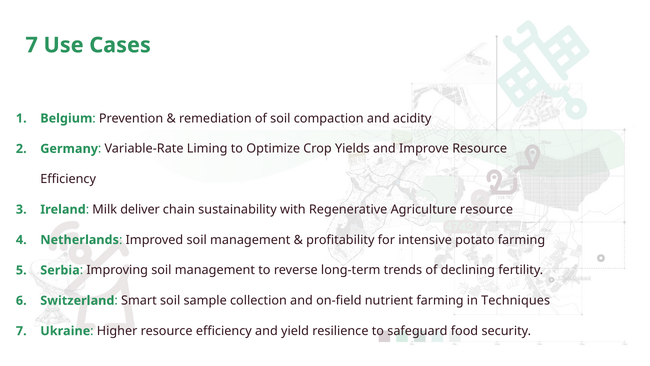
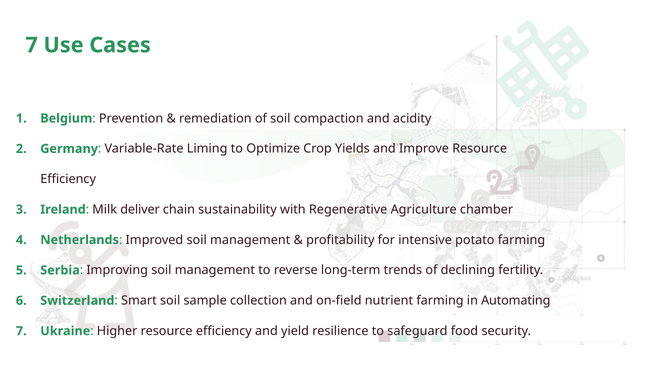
Agriculture resource: resource -> chamber (487, 209)
Techniques: Techniques -> Automating (516, 300)
